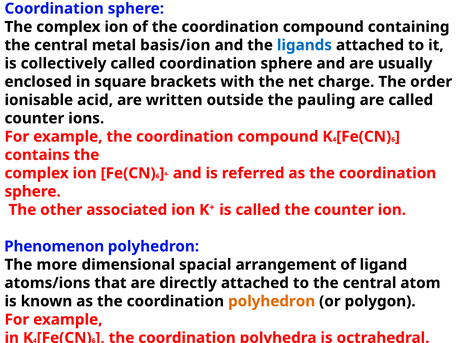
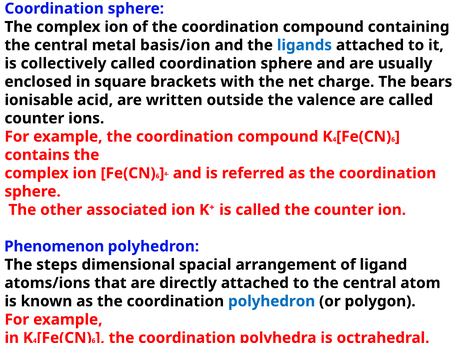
order: order -> bears (431, 82)
pauling: pauling -> valence (326, 100)
more: more -> steps (57, 265)
polyhedron colour: orange -> blue (272, 302)
